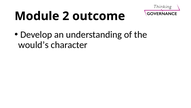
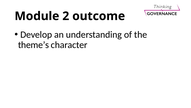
would’s: would’s -> theme’s (33, 45)
